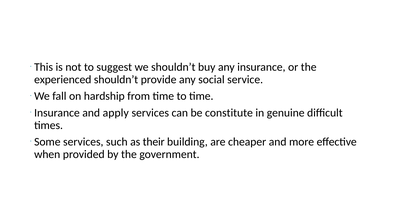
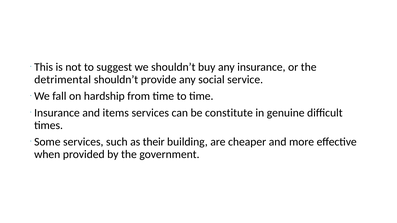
experienced: experienced -> detrimental (63, 80)
apply: apply -> items (116, 113)
